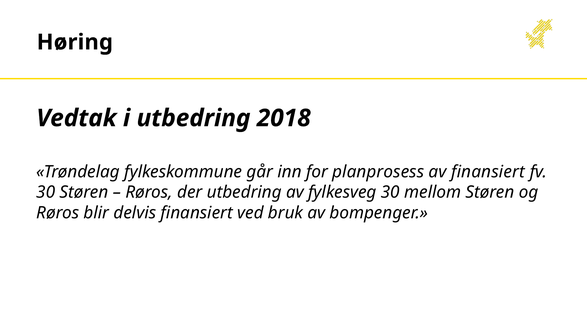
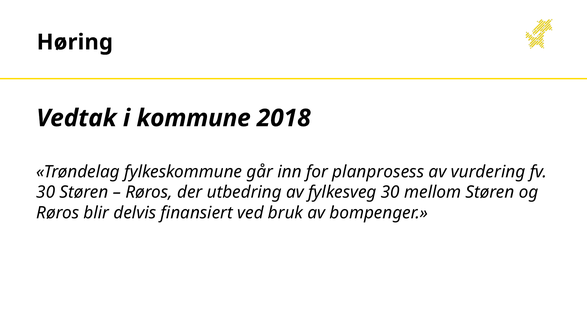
i utbedring: utbedring -> kommune (194, 118)
av finansiert: finansiert -> vurdering (488, 172)
